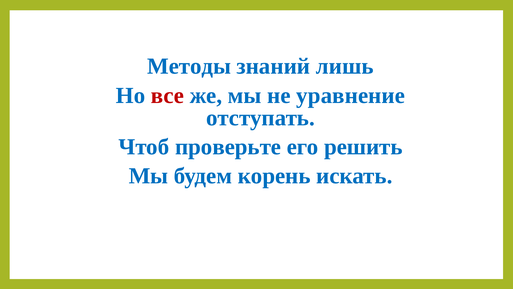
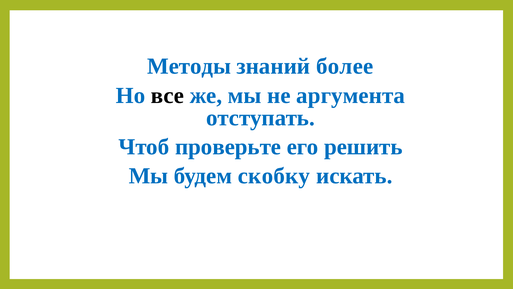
лишь: лишь -> более (345, 66)
все colour: red -> black (167, 95)
уравнение: уравнение -> аргумента (351, 95)
корень: корень -> скобку (274, 176)
